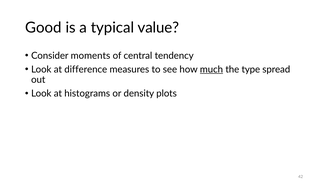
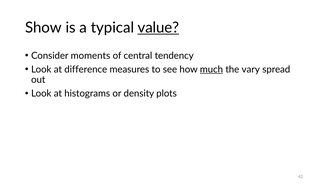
Good: Good -> Show (43, 28)
value underline: none -> present (158, 28)
type: type -> vary (251, 69)
